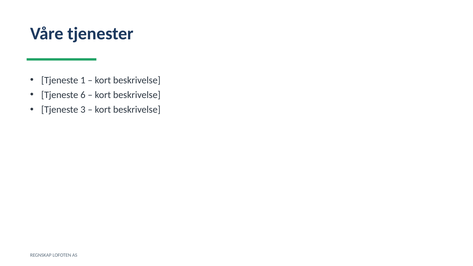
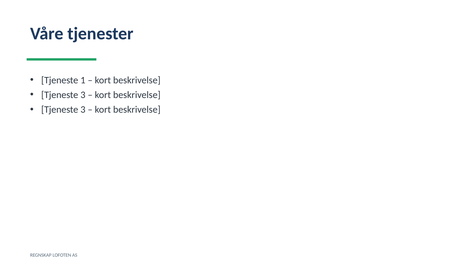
6: 6 -> 3 (83, 95)
